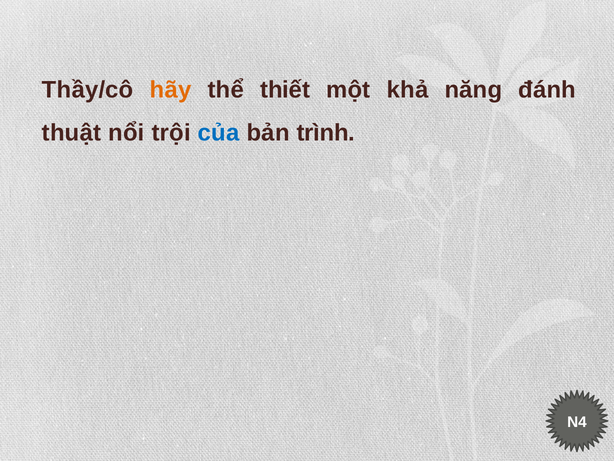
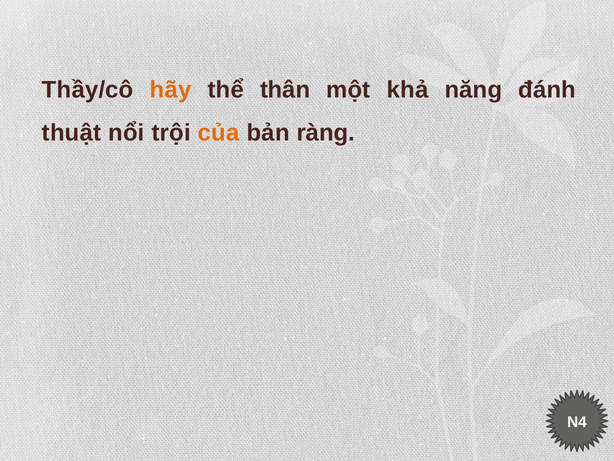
thiết: thiết -> thân (285, 90)
của colour: blue -> orange (219, 133)
trình: trình -> ràng (326, 133)
